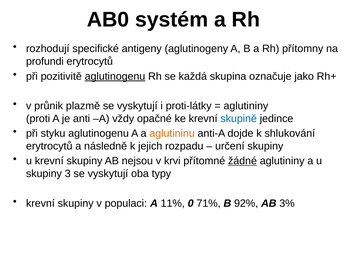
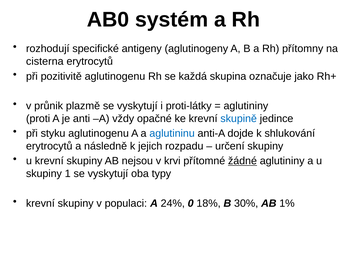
profundi: profundi -> cisterna (45, 62)
aglutinogenu underline: present -> none (115, 76)
aglutininu colour: orange -> blue (172, 134)
3: 3 -> 1 (68, 174)
11%: 11% -> 24% (173, 204)
71%: 71% -> 18% (209, 204)
92%: 92% -> 30% (246, 204)
3%: 3% -> 1% (287, 204)
